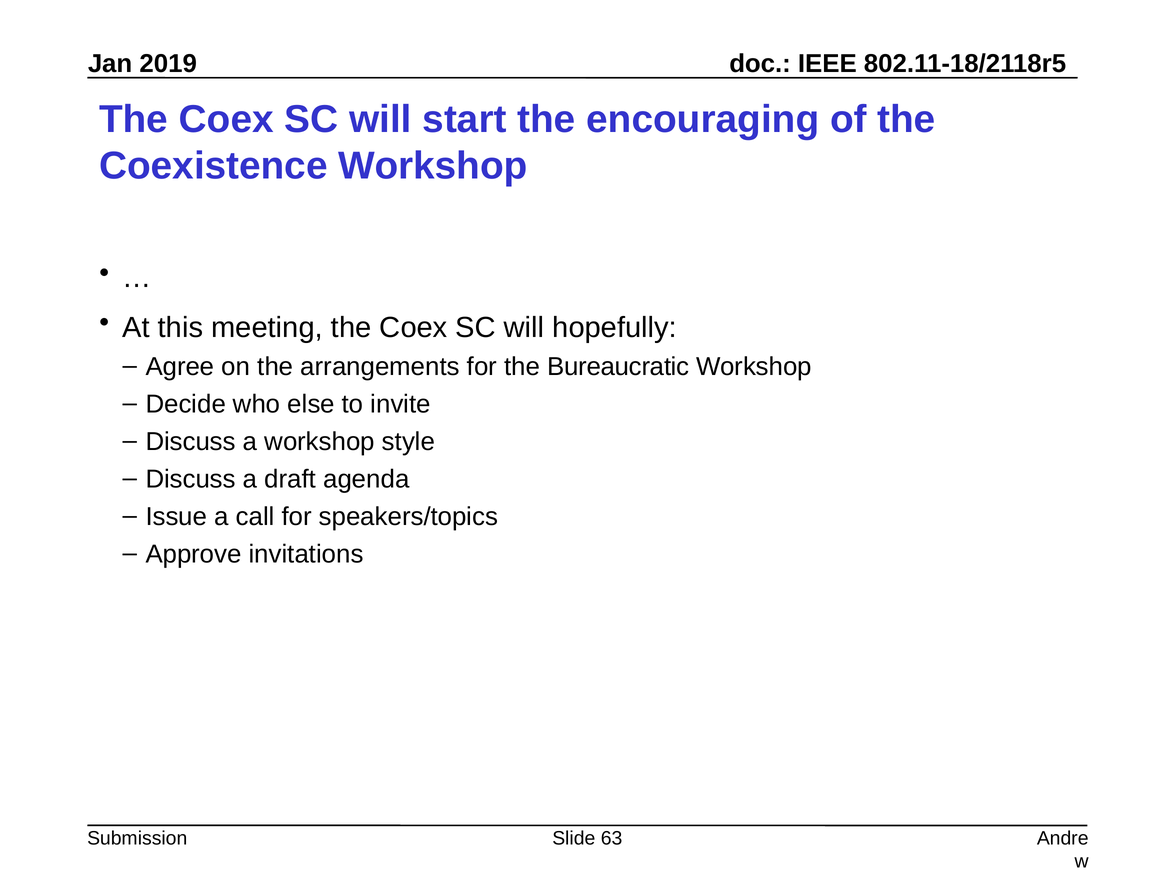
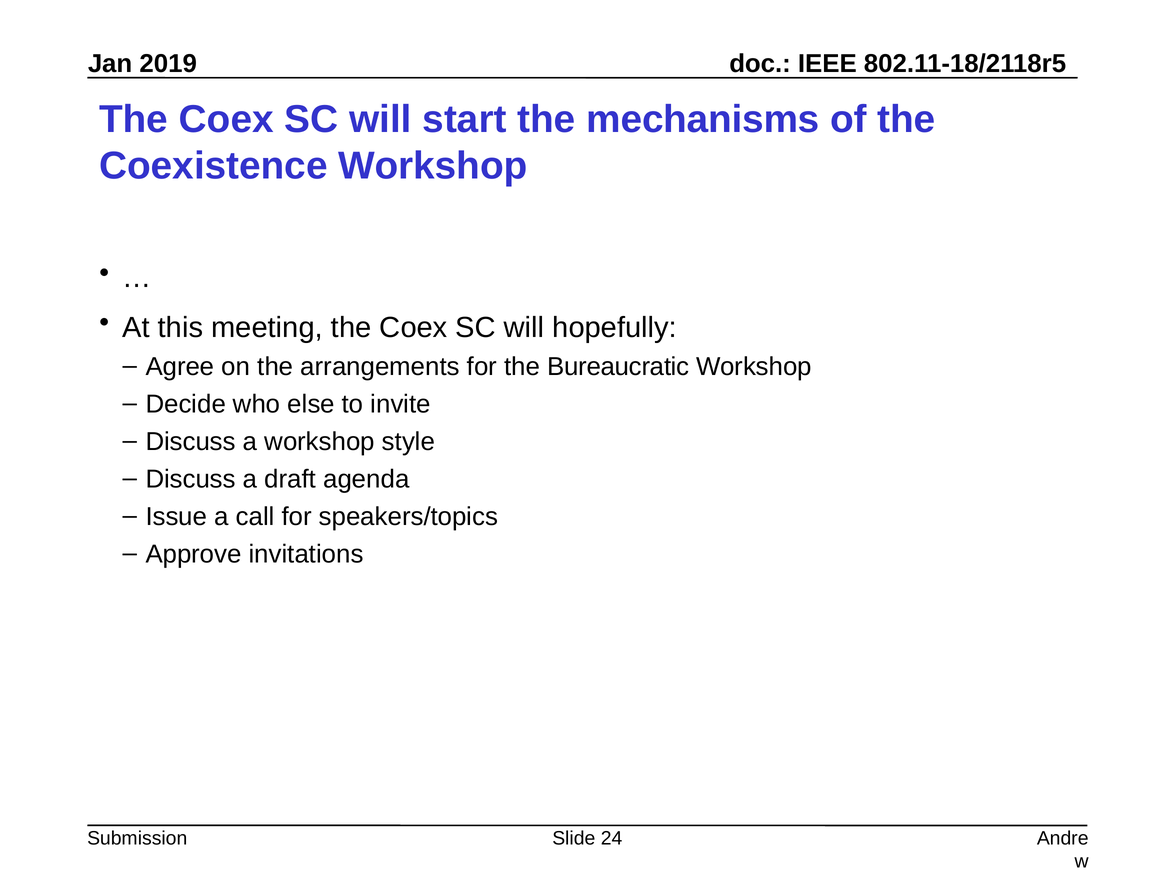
encouraging: encouraging -> mechanisms (703, 119)
63: 63 -> 24 (612, 838)
